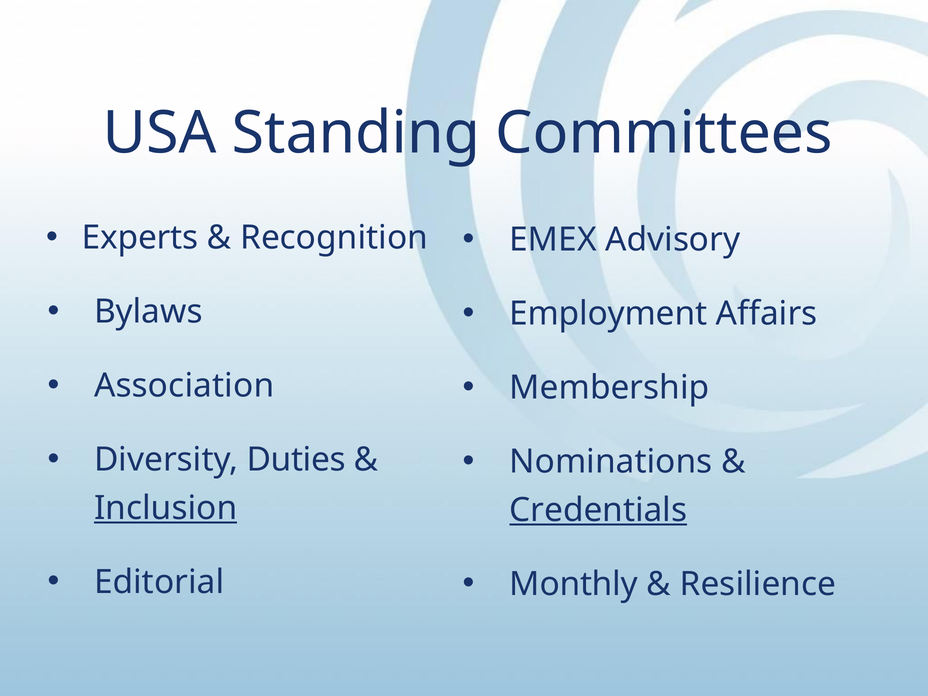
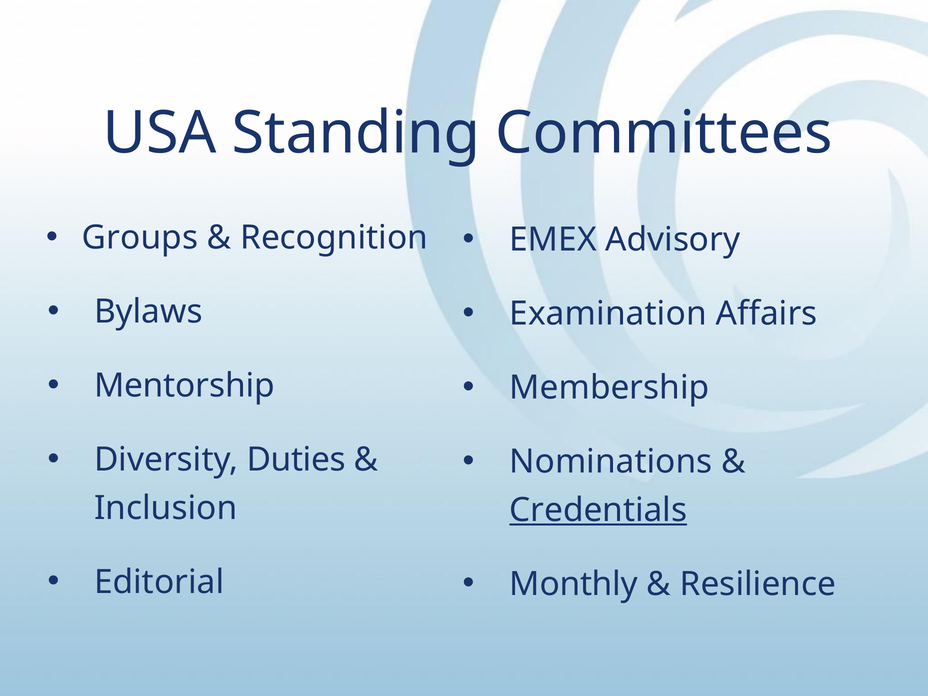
Experts: Experts -> Groups (140, 238)
Employment: Employment -> Examination (608, 314)
Association: Association -> Mentorship (184, 386)
Inclusion underline: present -> none (166, 508)
